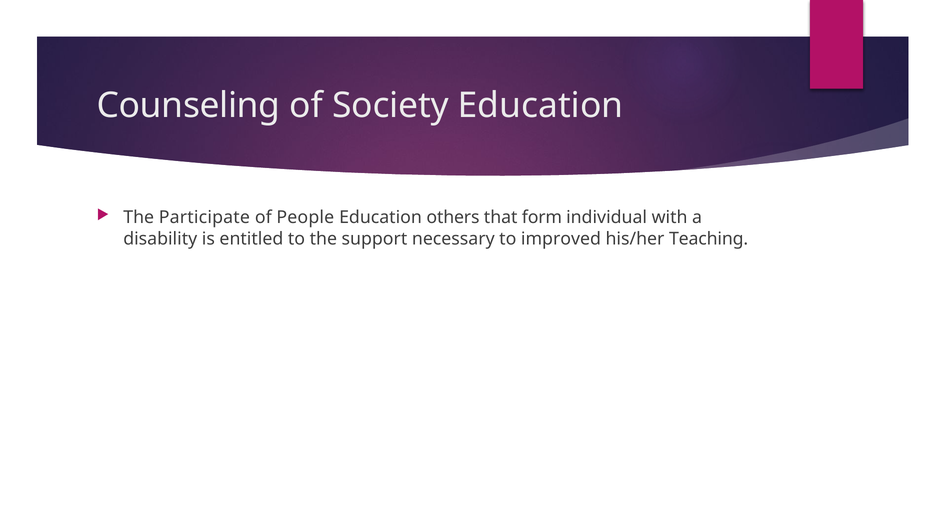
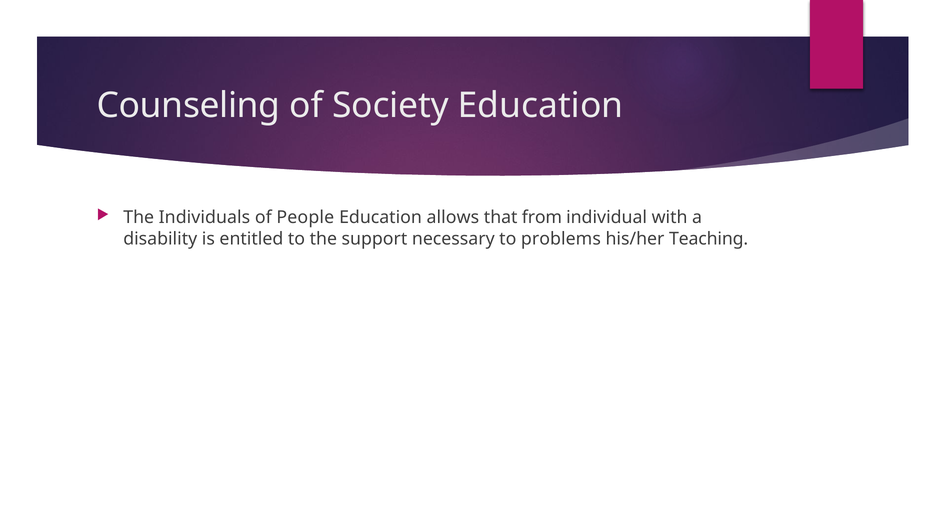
Participate: Participate -> Individuals (204, 217)
others: others -> allows (453, 217)
form: form -> from (542, 217)
improved: improved -> problems (561, 239)
